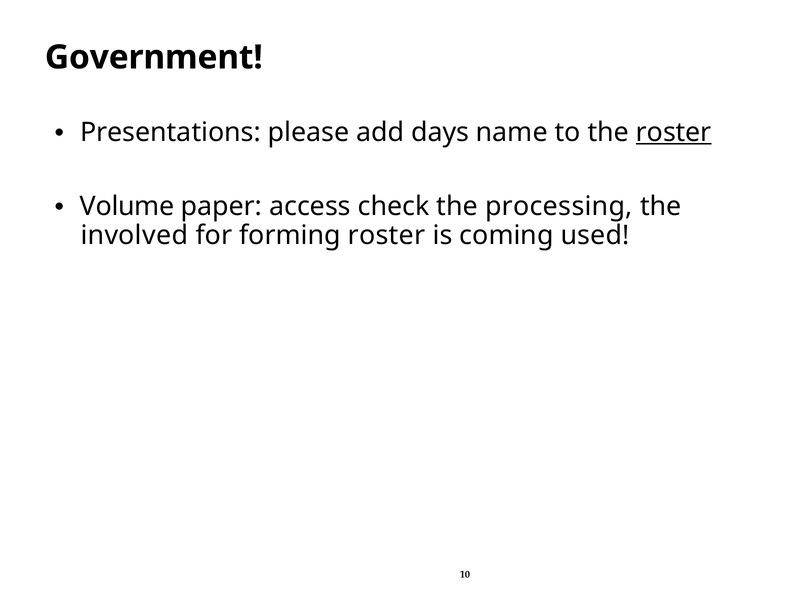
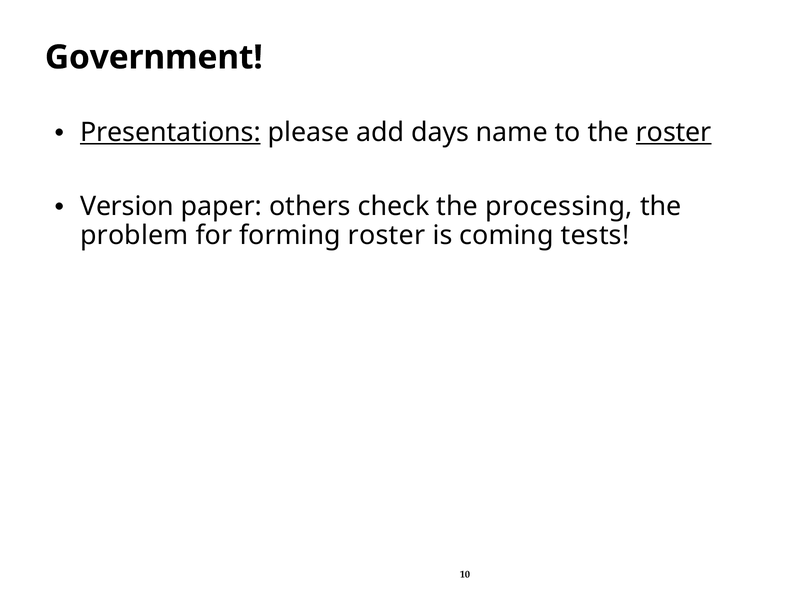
Presentations underline: none -> present (170, 132)
Volume: Volume -> Version (127, 206)
access: access -> others (310, 206)
involved: involved -> problem (134, 235)
used: used -> tests (595, 235)
